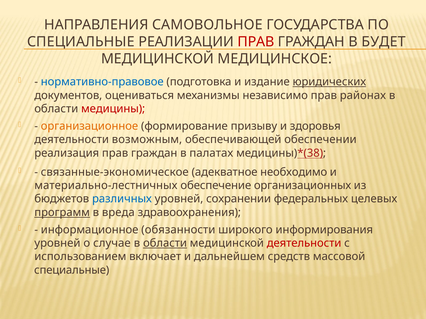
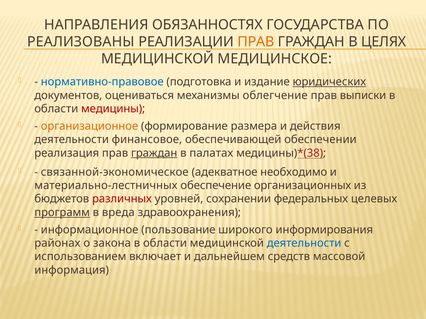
САМОВОЛЬНОЕ: САМОВОЛЬНОЕ -> ОБЯЗАННОСТЯХ (208, 25)
СПЕЦИАЛЬНЫЕ: СПЕЦИАЛЬНЫЕ -> РЕАЛИЗОВАНЫ (81, 42)
ПРАВ colour: red -> orange (256, 42)
БУДЕТ: БУДЕТ -> ЦЕЛЯХ (384, 42)
независимо: независимо -> облегчение (275, 96)
районах: районах -> выписки (363, 96)
призыву: призыву -> размера (254, 126)
здоровья: здоровья -> действия (315, 126)
возможным: возможным -> финансовое (147, 140)
граждан underline: none -> present (154, 153)
связанные-экономическое: связанные-экономическое -> связанной-экономическое (115, 172)
различных colour: blue -> red (122, 199)
обязанности: обязанности -> пользование (178, 230)
уровней: уровней -> районах (57, 244)
случае: случае -> закона (112, 244)
области underline: present -> none (165, 244)
деятельности colour: red -> blue (304, 244)
специальные: специальные -> информация (72, 270)
